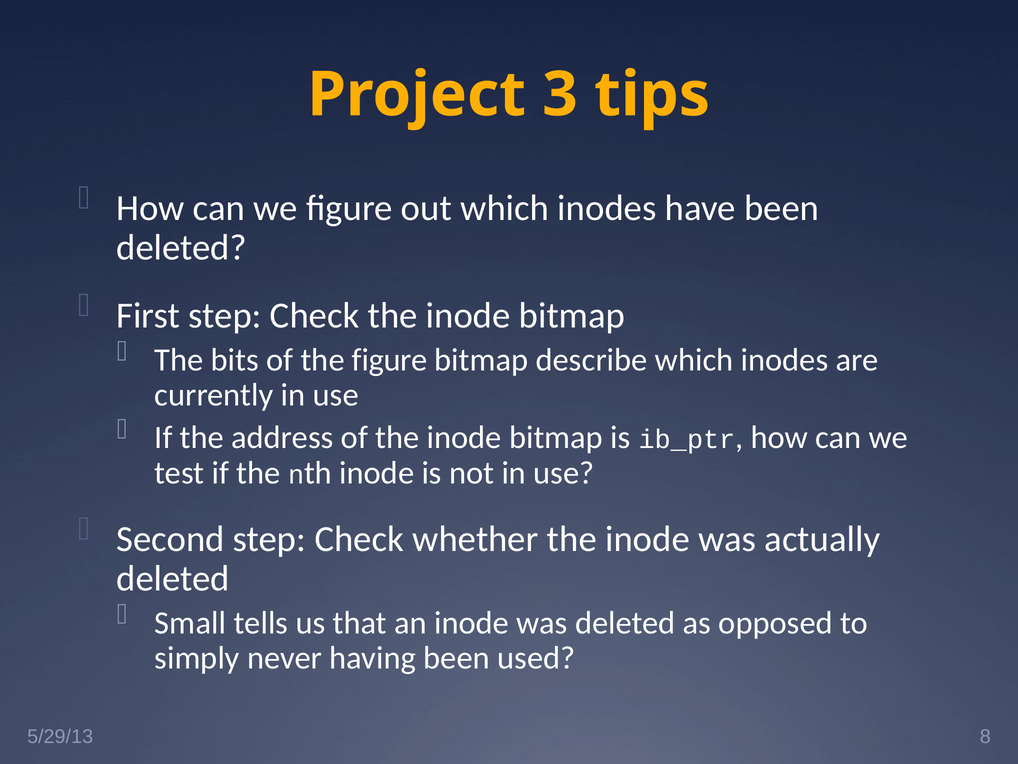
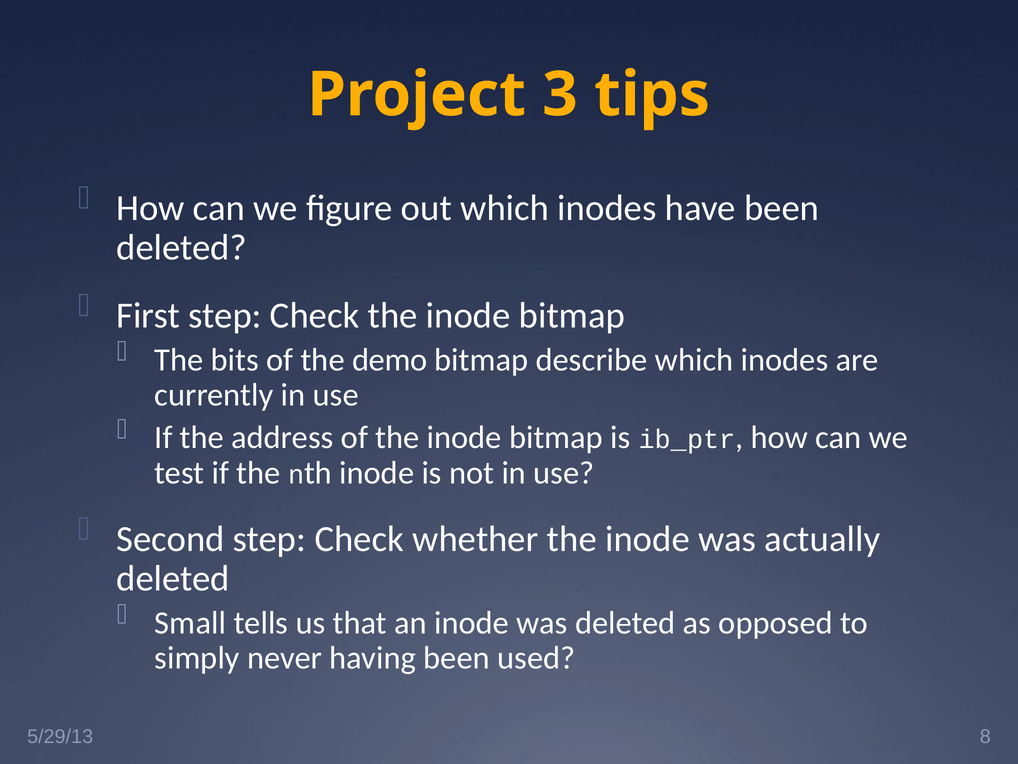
the figure: figure -> demo (390, 360)
